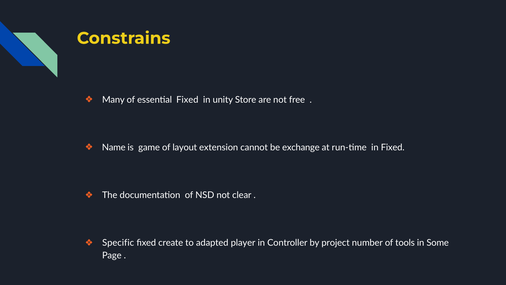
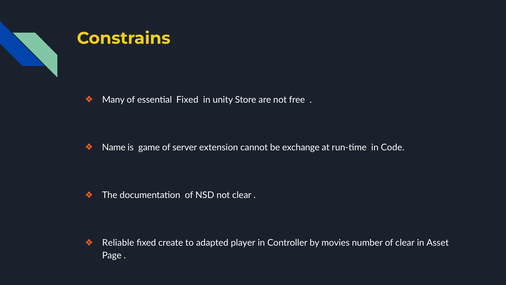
layout: layout -> server (185, 147)
in Fixed: Fixed -> Code (393, 147)
Specific: Specific -> Reliable (118, 243)
project: project -> movies (336, 243)
of tools: tools -> clear (405, 243)
Some: Some -> Asset (438, 243)
